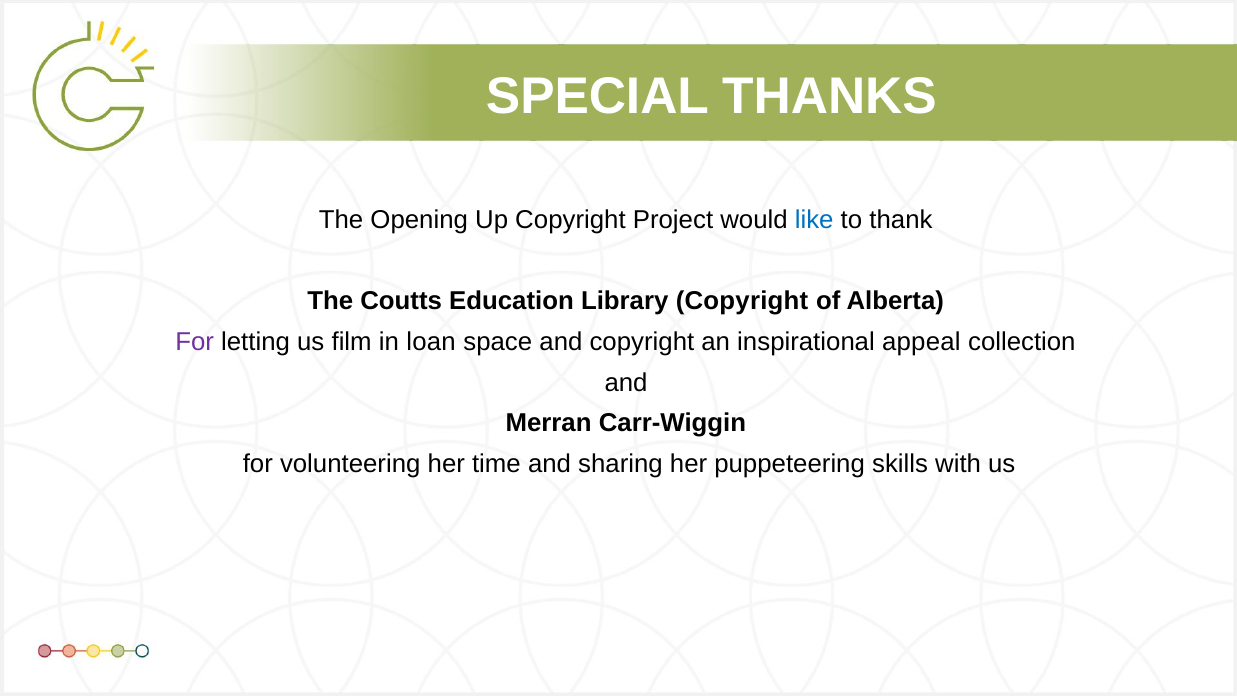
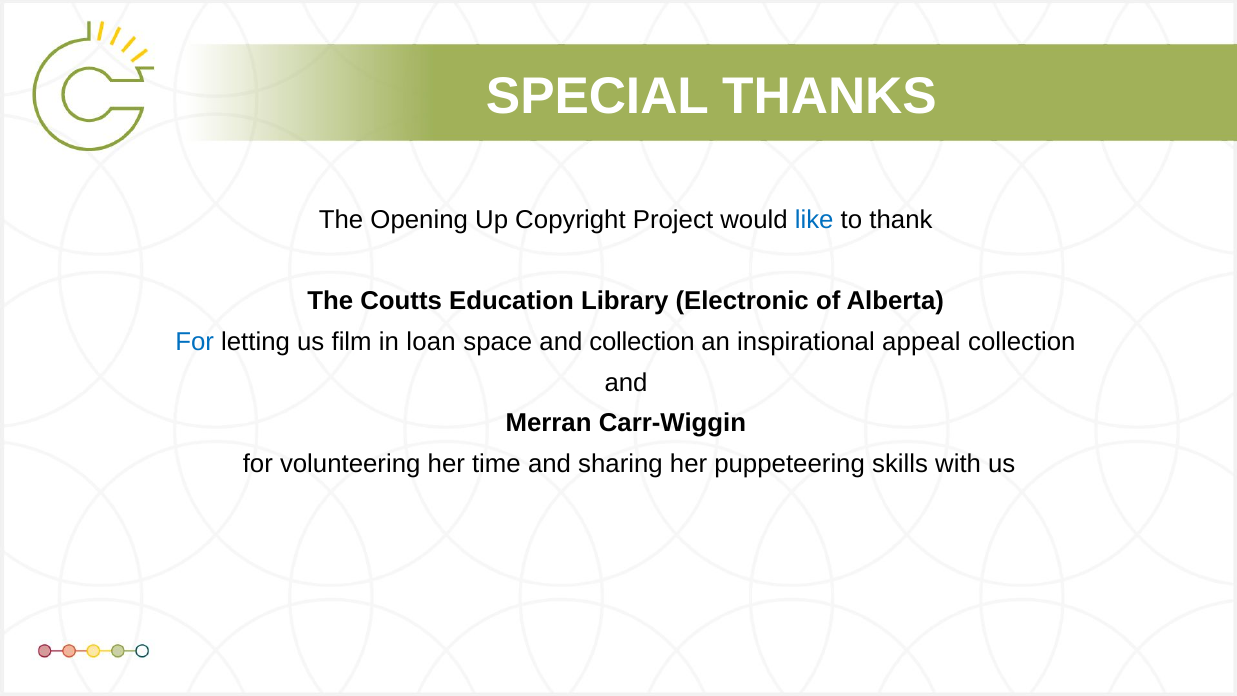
Library Copyright: Copyright -> Electronic (742, 301)
For colour: purple -> blue (195, 342)
and copyright: copyright -> collection (642, 342)
